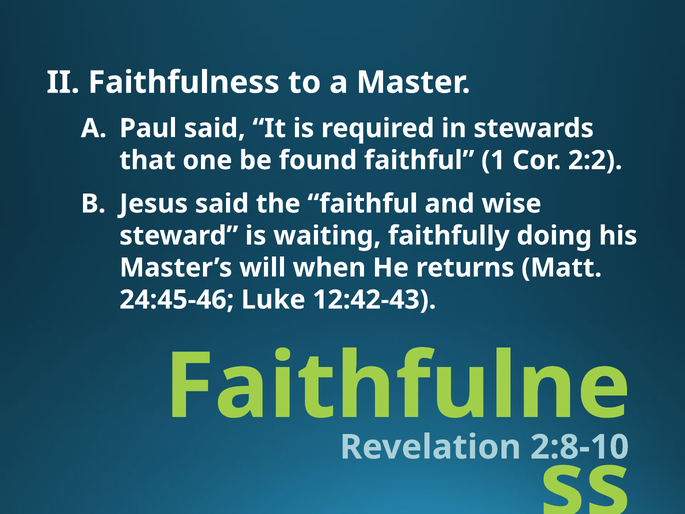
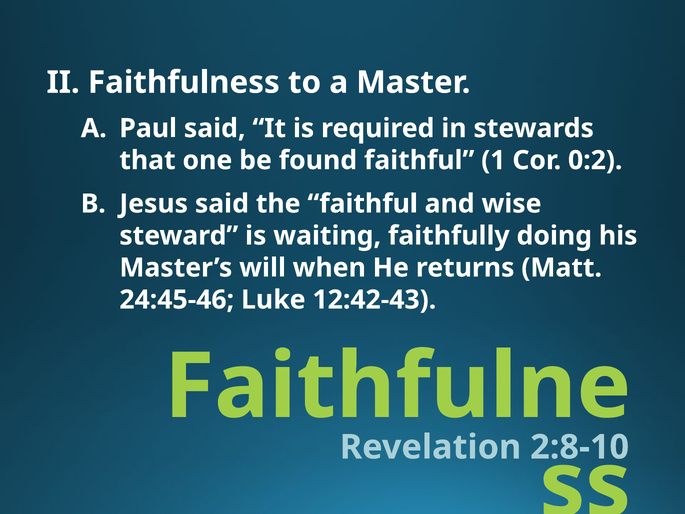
2:2: 2:2 -> 0:2 (595, 160)
